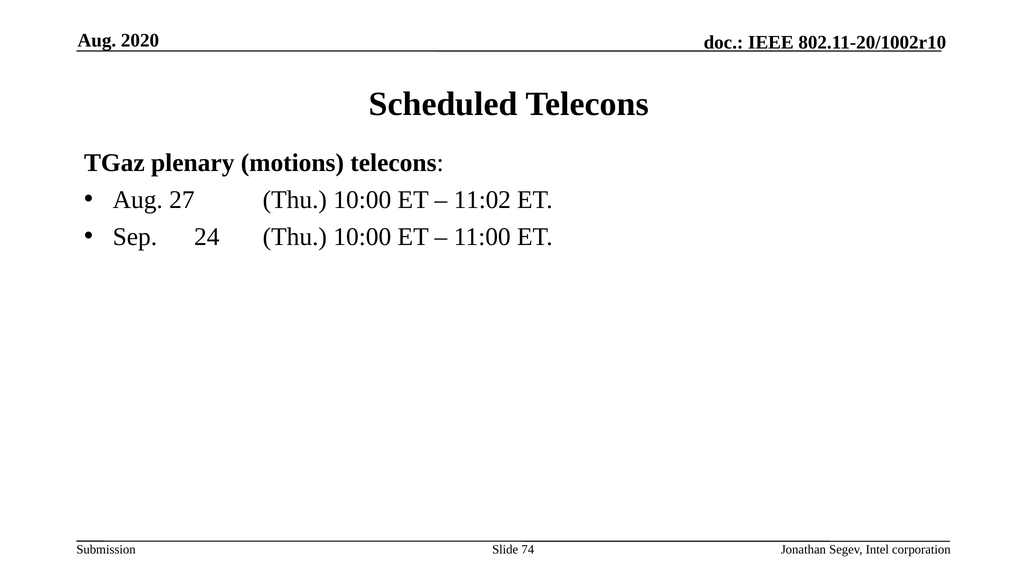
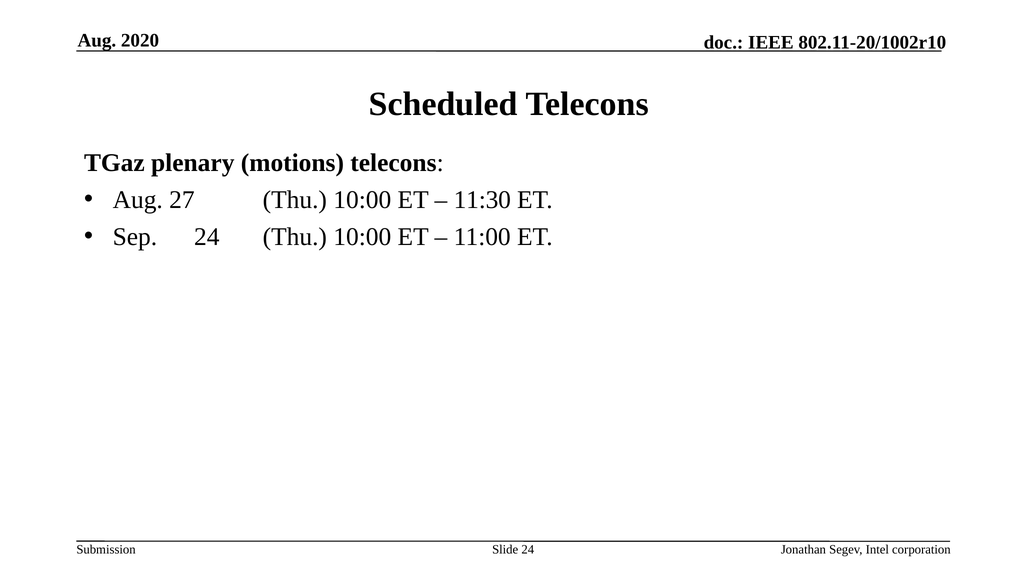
11:02: 11:02 -> 11:30 (482, 200)
Slide 74: 74 -> 24 (528, 549)
